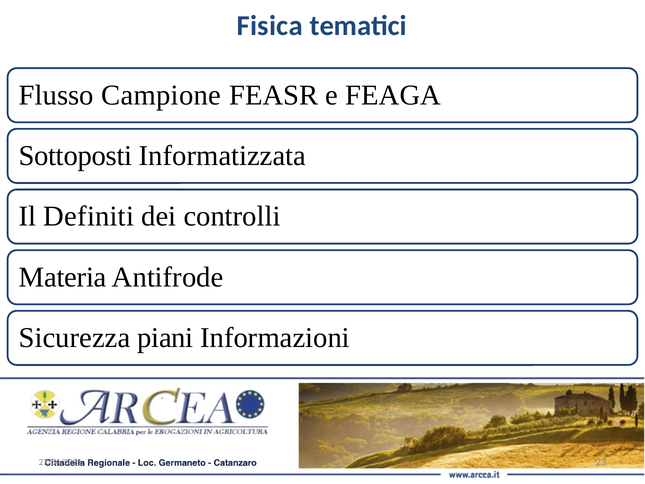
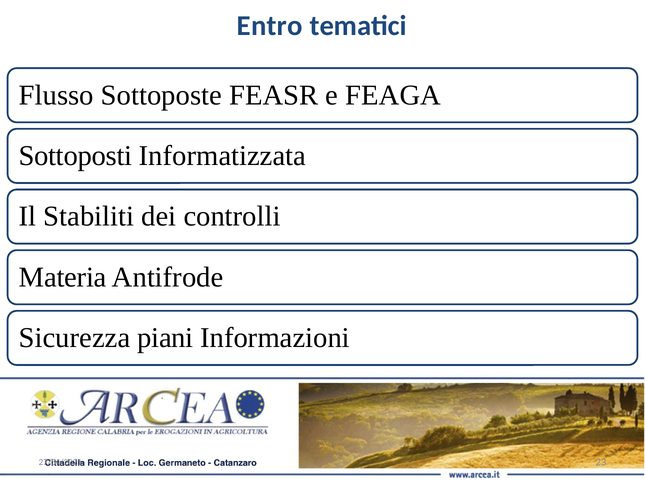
Fisica: Fisica -> Entro (270, 26)
Campione: Campione -> Sottoposte (161, 95)
Definiti: Definiti -> Stabiliti (89, 216)
